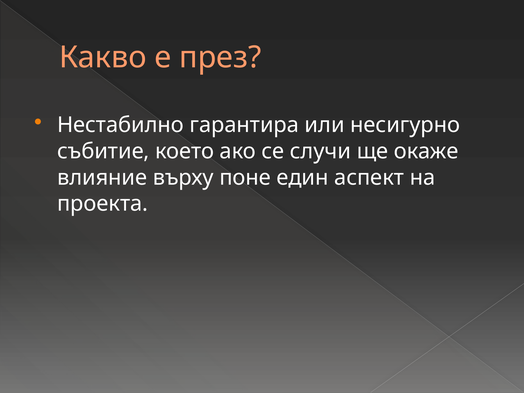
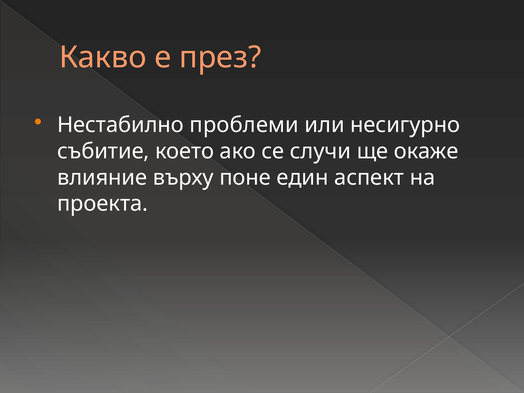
гарантира: гарантира -> проблеми (244, 125)
